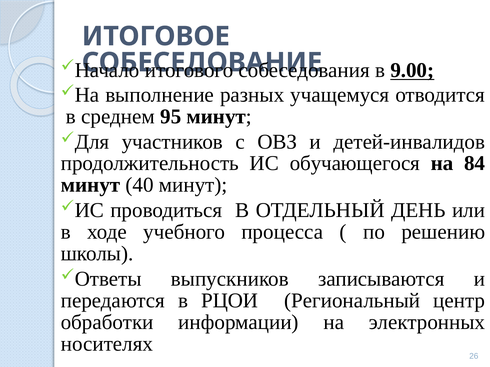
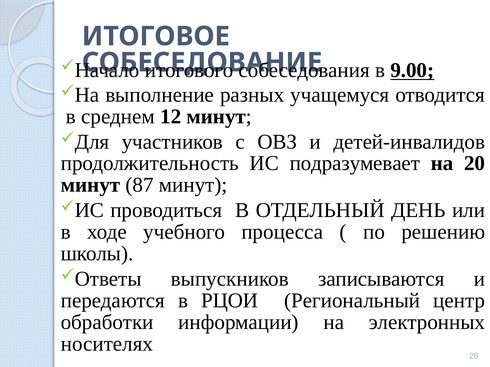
95: 95 -> 12 (171, 117)
обучающегося: обучающегося -> подразумевает (355, 164)
84: 84 -> 20 (475, 164)
40: 40 -> 87 (139, 185)
